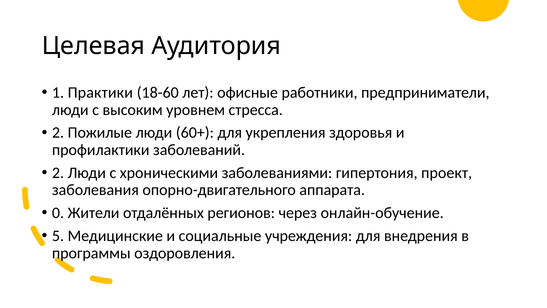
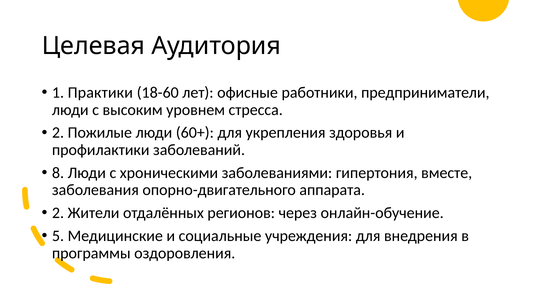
2: 2 -> 8 (58, 173)
проект: проект -> вместе (447, 173)
0: 0 -> 2 (58, 213)
